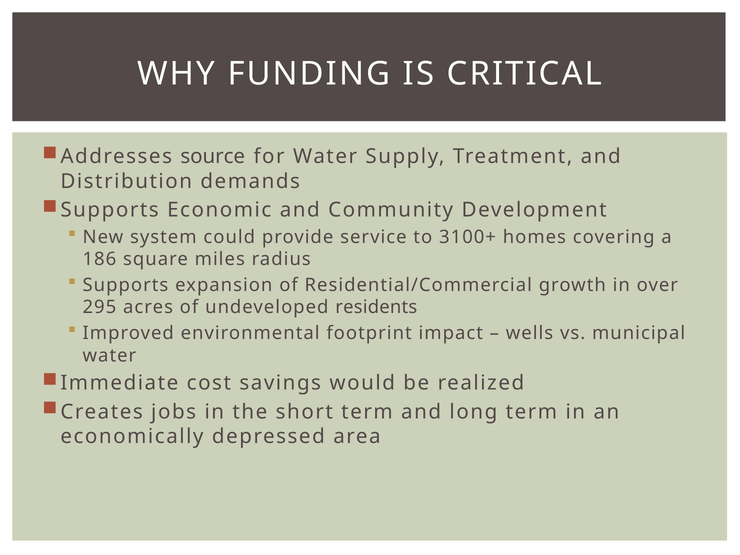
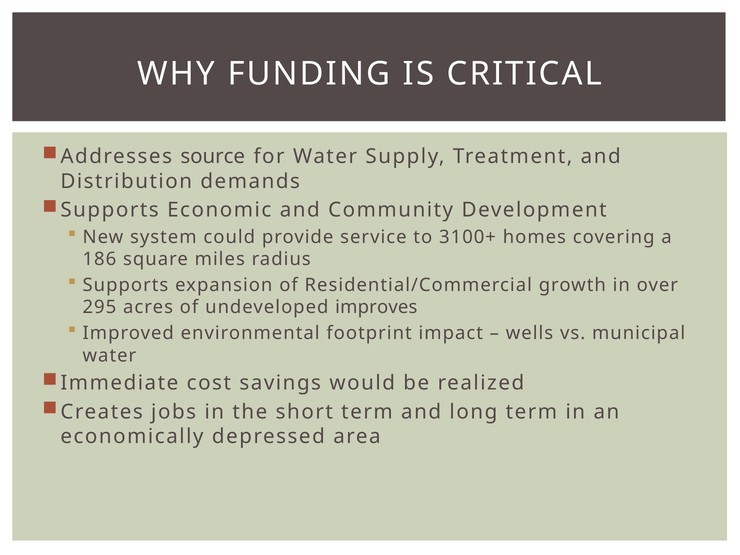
residents: residents -> improves (376, 307)
